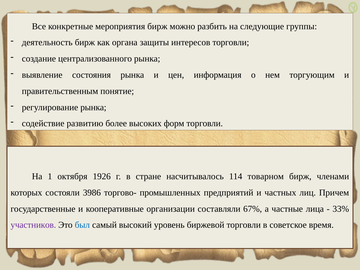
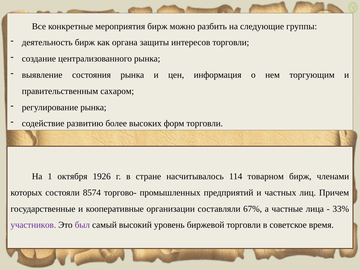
понятие: понятие -> сахаром (117, 91)
3986: 3986 -> 8574 (92, 193)
был colour: blue -> purple (82, 225)
